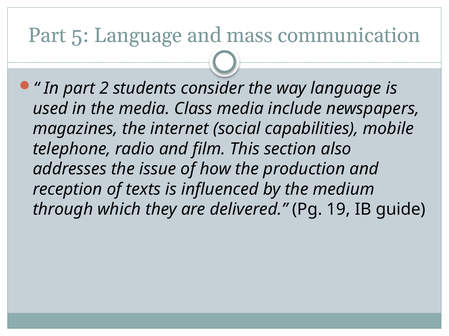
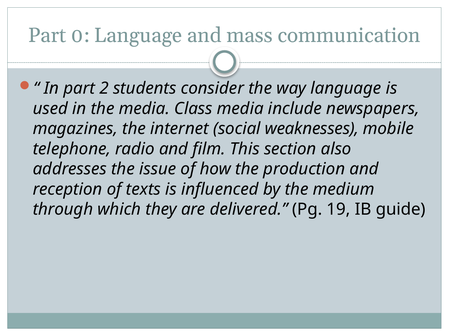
5: 5 -> 0 (80, 35)
capabilities: capabilities -> weaknesses (312, 129)
